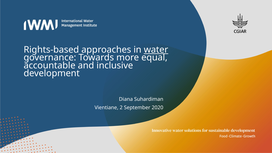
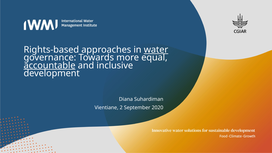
accountable underline: none -> present (50, 65)
